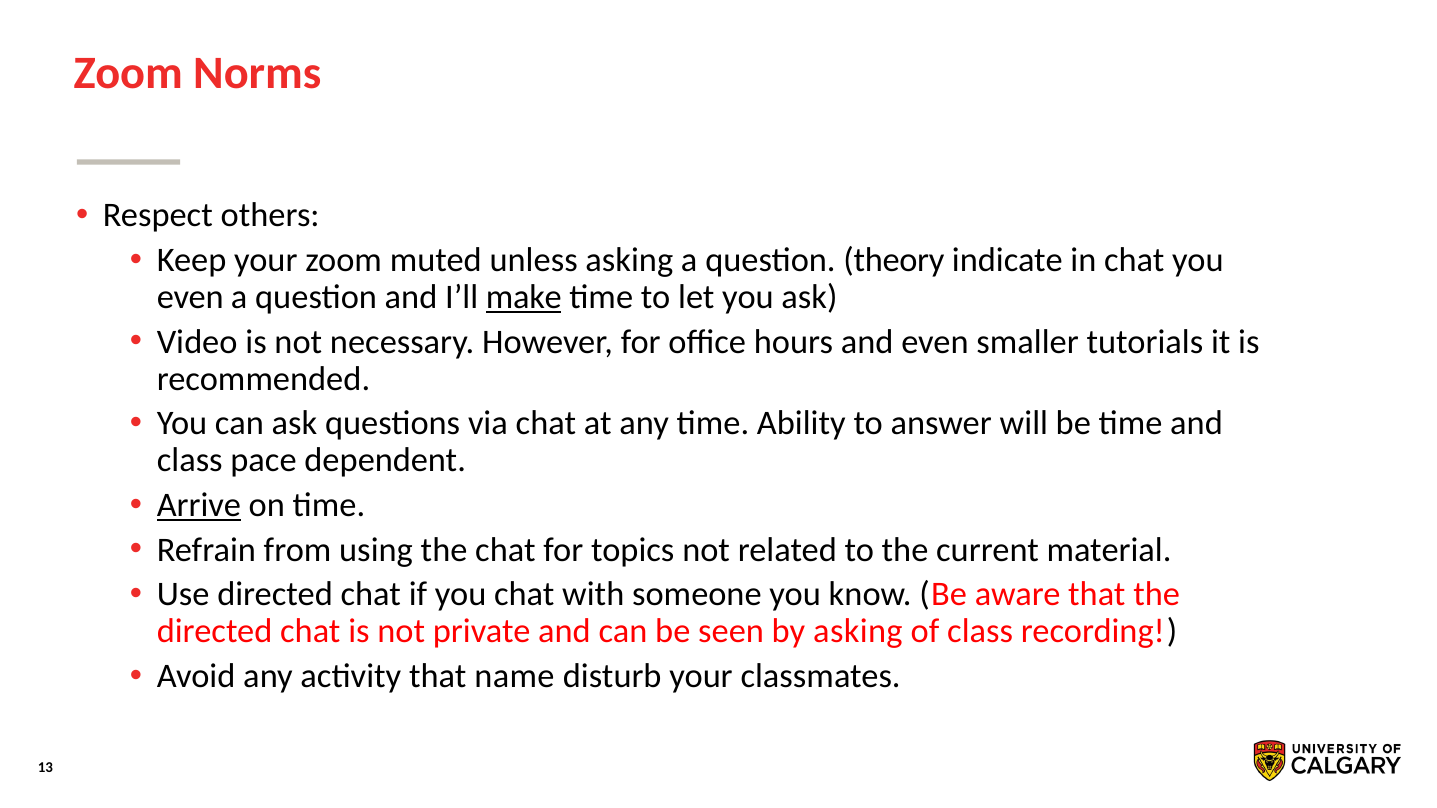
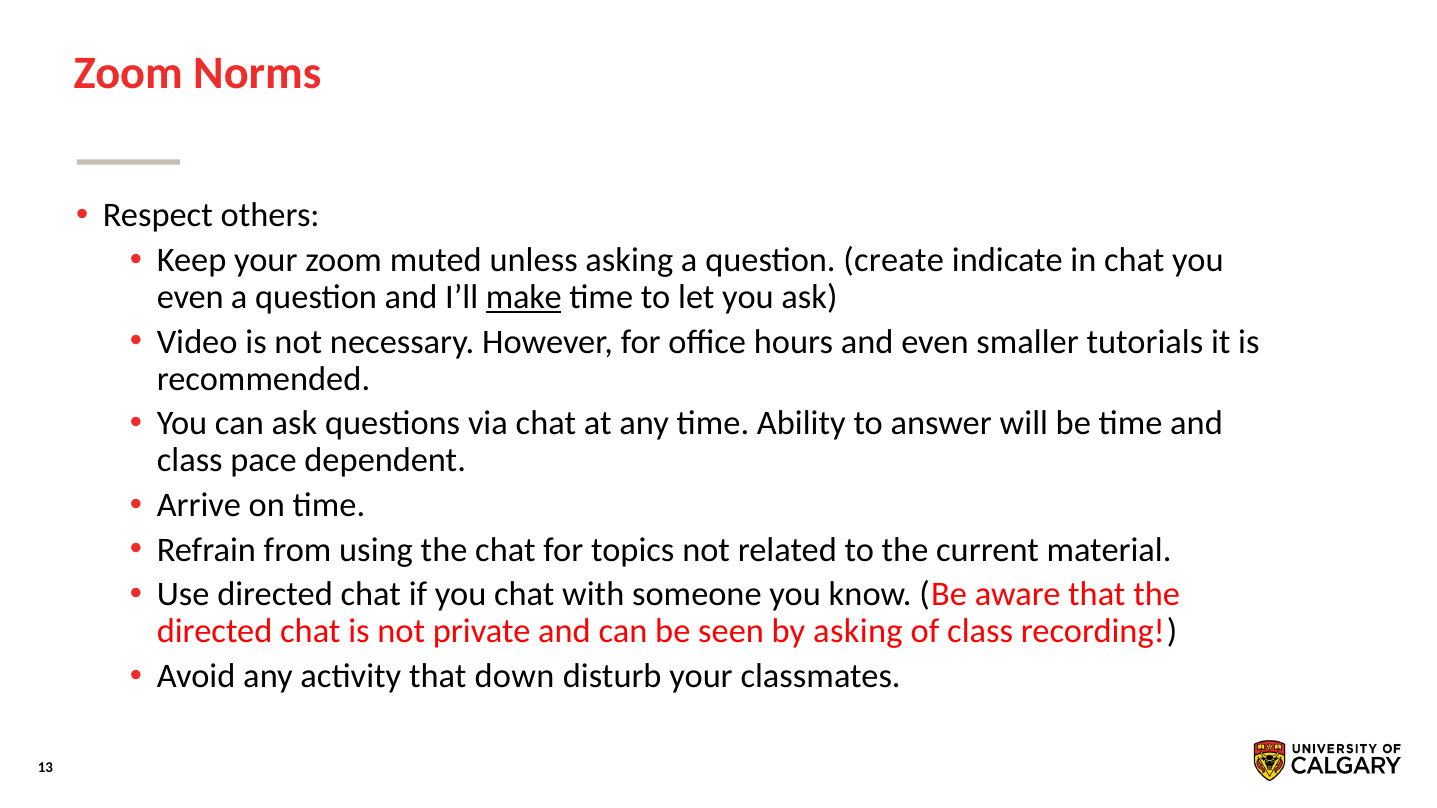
theory: theory -> create (894, 260)
Arrive underline: present -> none (199, 505)
name: name -> down (514, 676)
